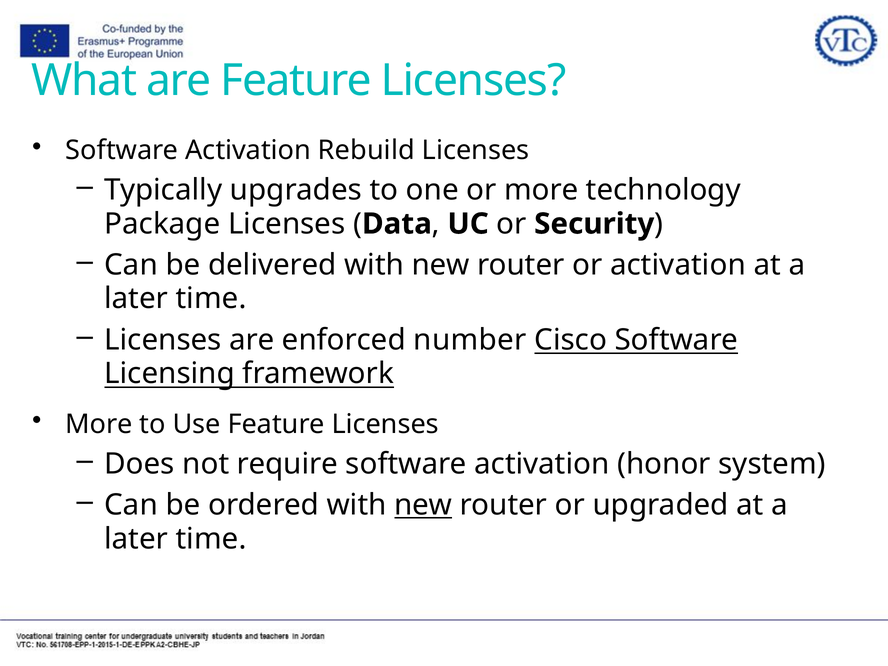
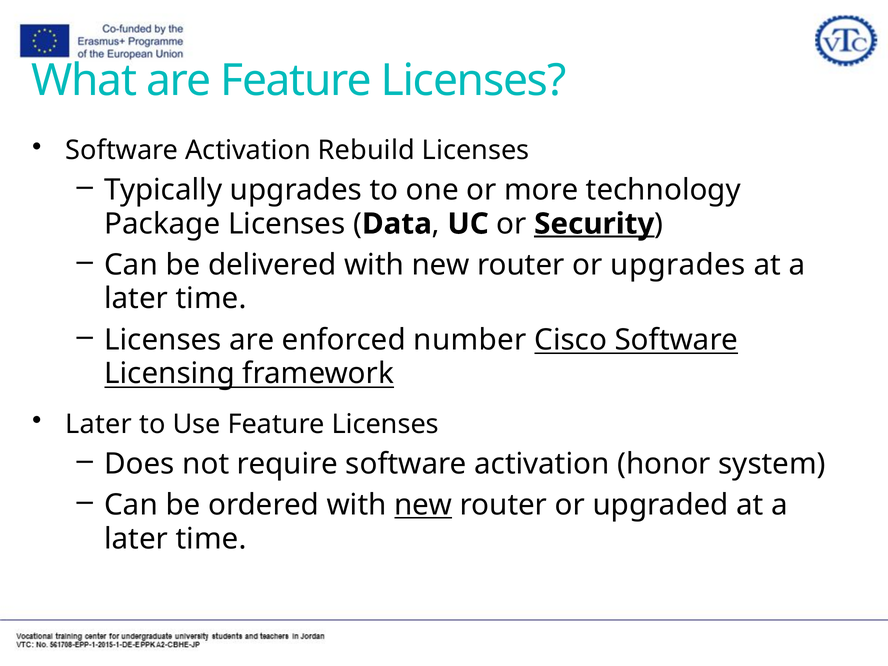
Security underline: none -> present (594, 224)
or activation: activation -> upgrades (678, 265)
More: More -> Later (99, 424)
